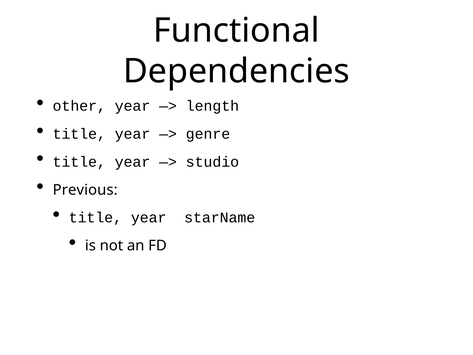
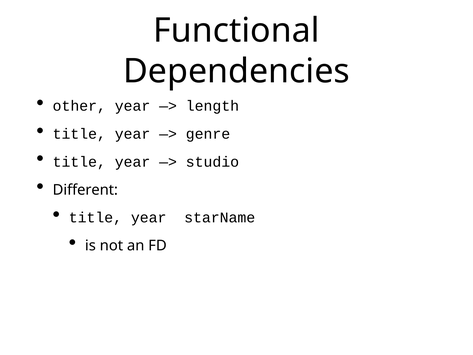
Previous: Previous -> Different (85, 190)
